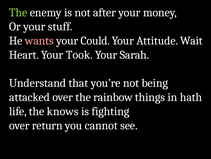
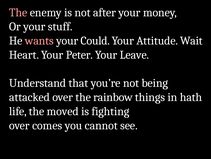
The colour: light green -> pink (18, 12)
Took: Took -> Peter (79, 55)
Sarah: Sarah -> Leave (134, 55)
knows: knows -> moved (63, 111)
return: return -> comes (47, 125)
